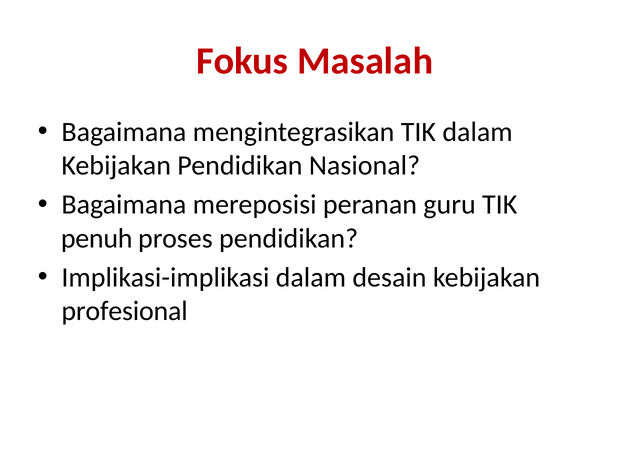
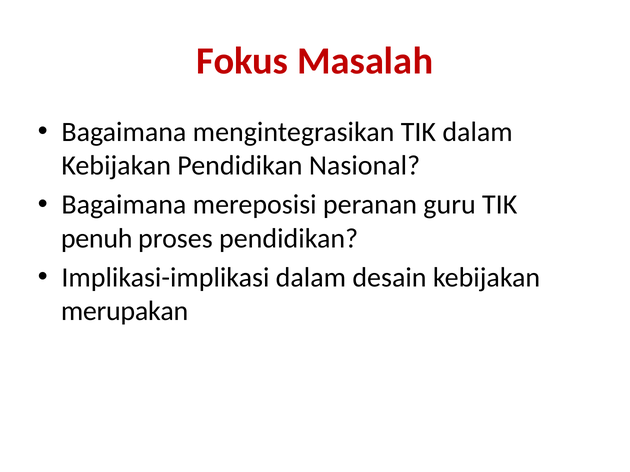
profesional: profesional -> merupakan (125, 311)
